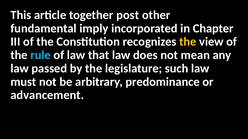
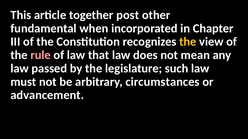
imply: imply -> when (94, 28)
rule colour: light blue -> pink (41, 55)
predominance: predominance -> circumstances (162, 82)
